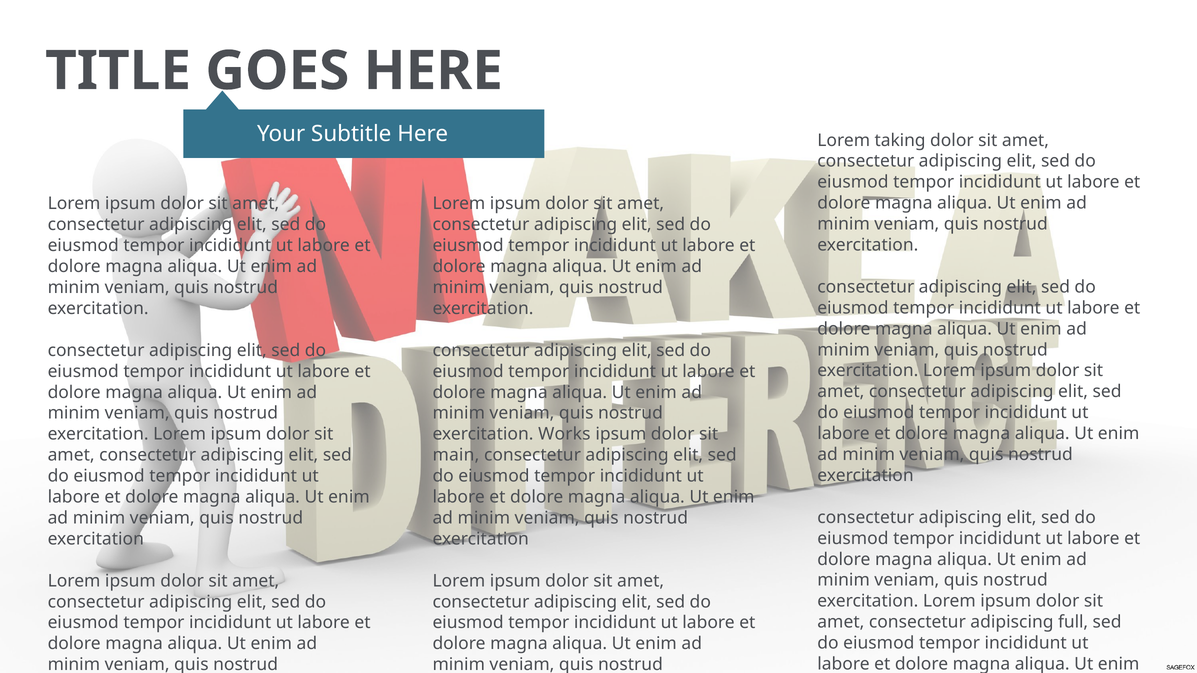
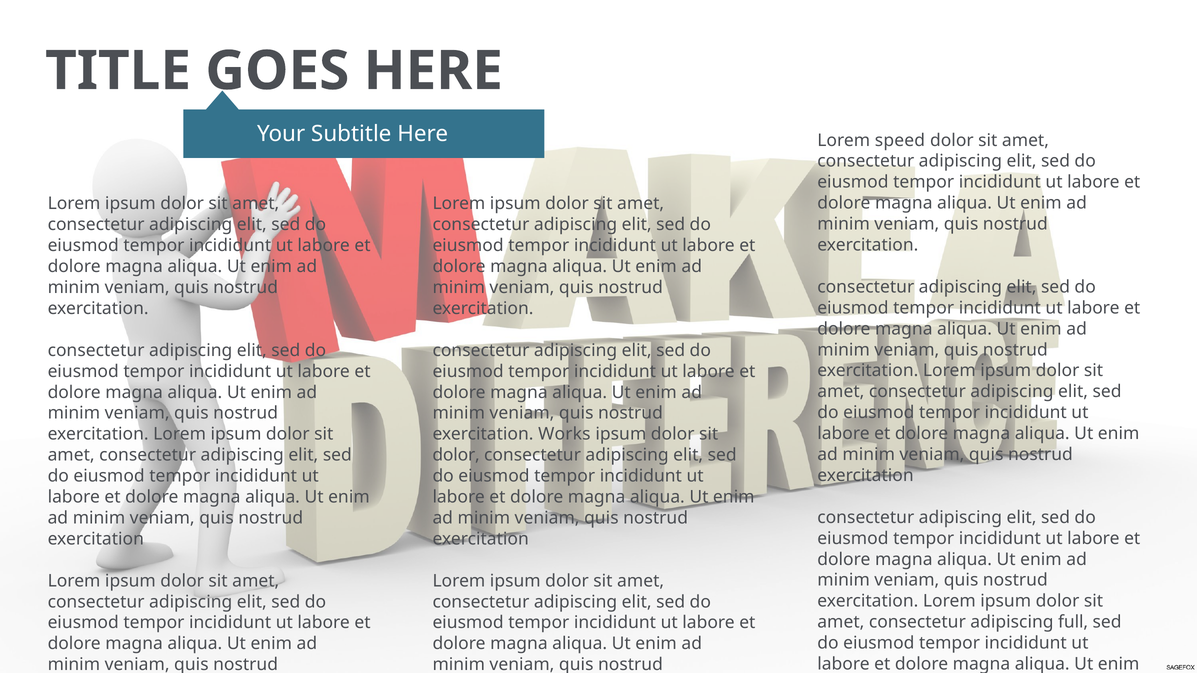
taking: taking -> speed (900, 140)
main: main -> dolor (456, 455)
